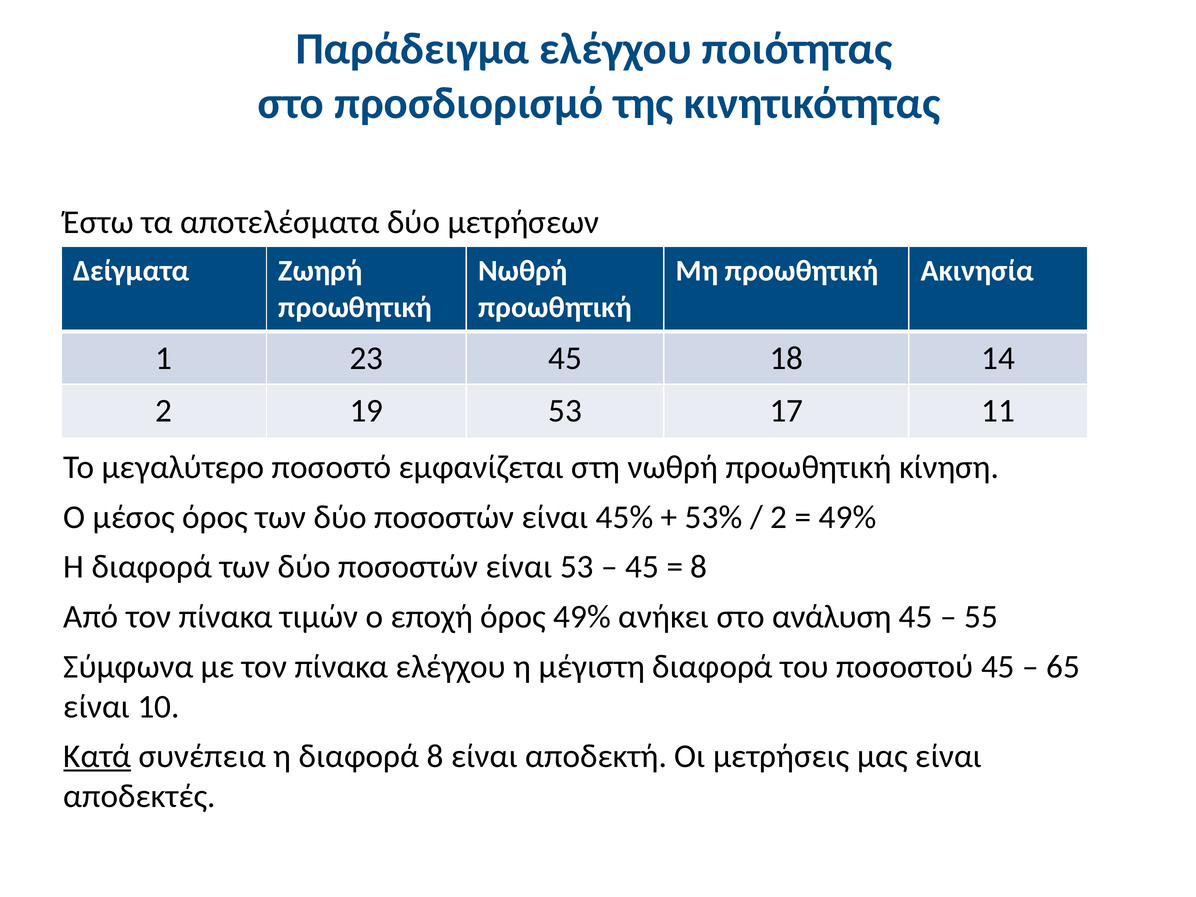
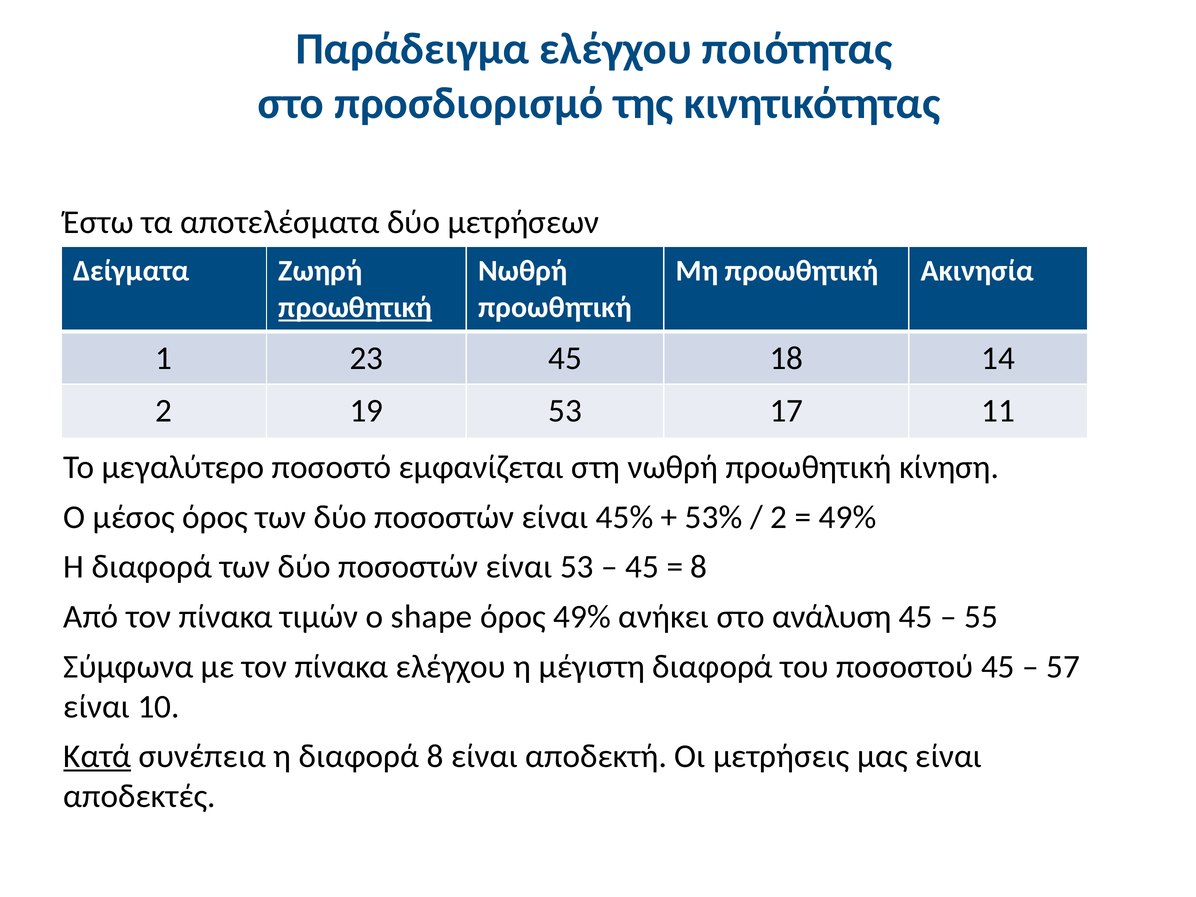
προωθητική underline: none -> present (355, 308)
εποχή: εποχή -> shape (432, 617)
65: 65 -> 57 (1063, 667)
